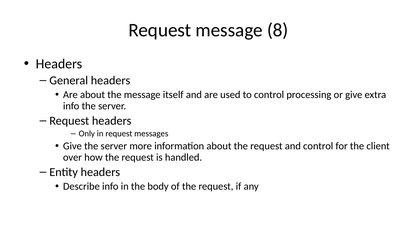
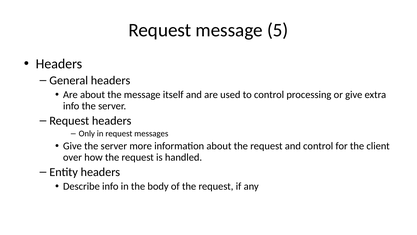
8: 8 -> 5 (278, 30)
